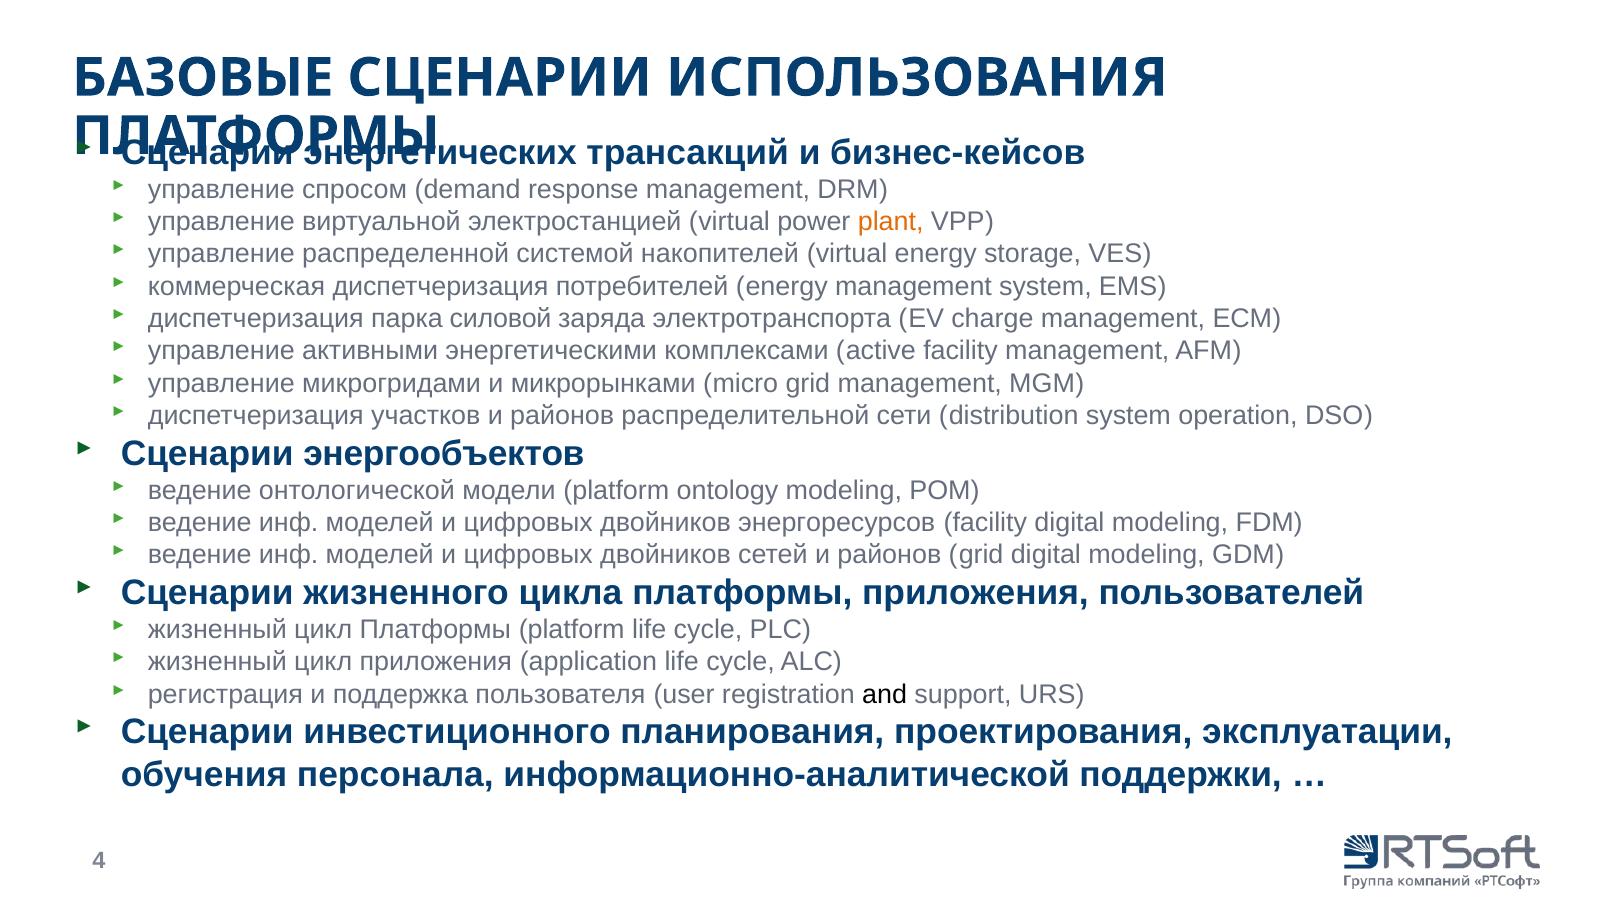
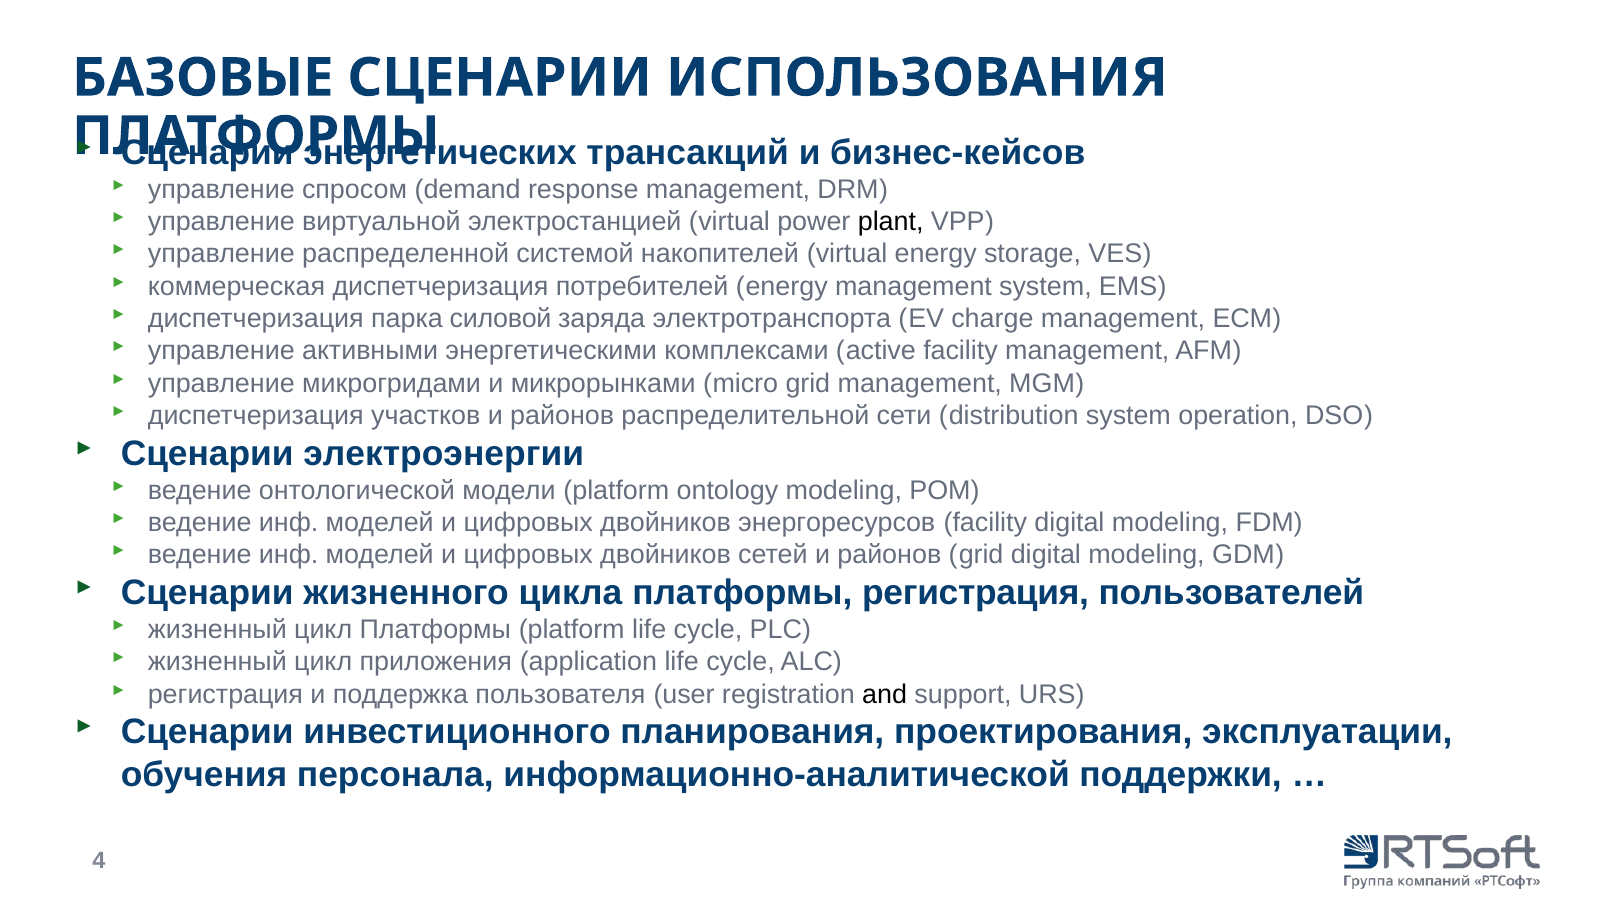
plant colour: orange -> black (891, 222)
энергообъектов: энергообъектов -> электроэнергии (444, 453)
платформы приложения: приложения -> регистрация (976, 593)
